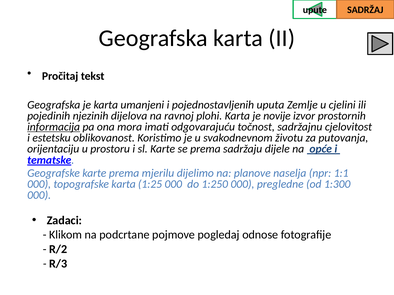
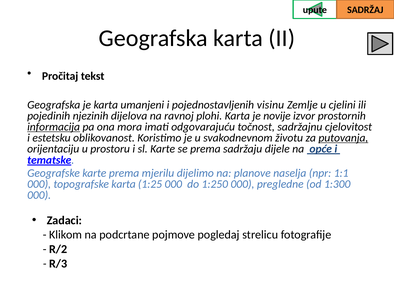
uputa: uputa -> visinu (270, 105)
putovanja underline: none -> present (343, 138)
odnose: odnose -> strelicu (260, 235)
